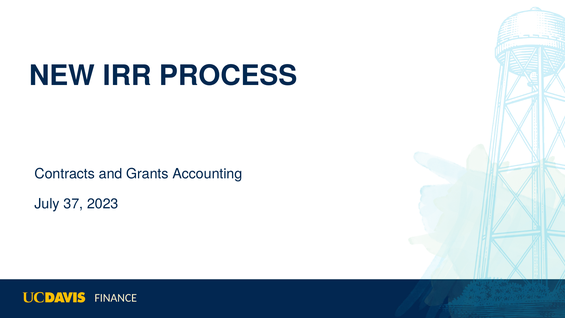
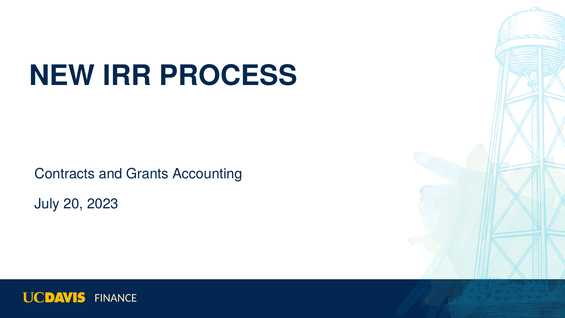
37: 37 -> 20 (73, 204)
